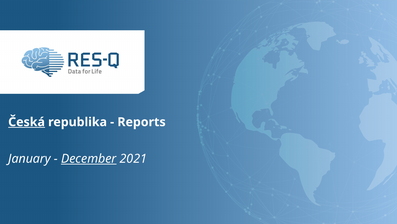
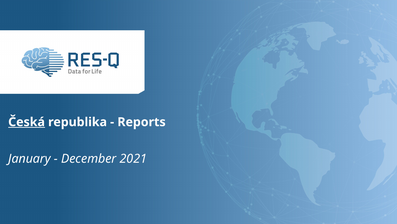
December underline: present -> none (89, 158)
